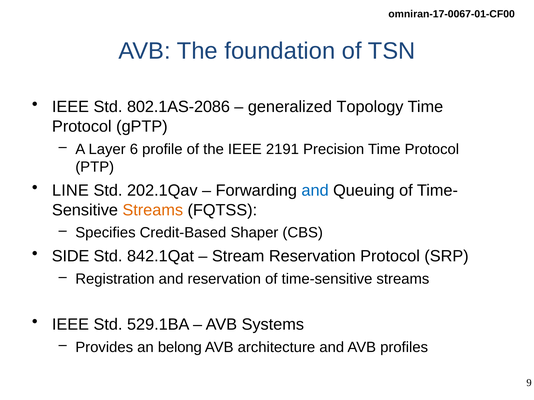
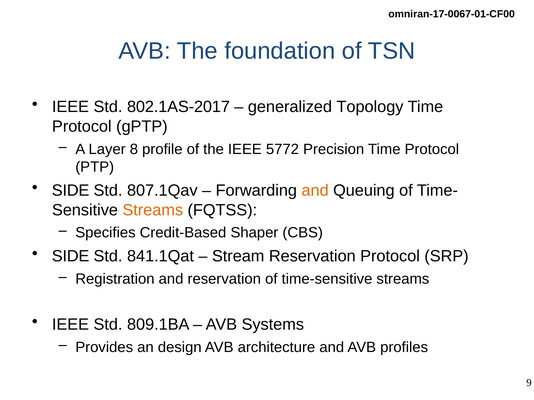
802.1AS-2086: 802.1AS-2086 -> 802.1AS-2017 (178, 107)
6: 6 -> 8 (134, 149)
2191: 2191 -> 5772 (282, 149)
LINE: LINE -> SIDE (71, 191)
202.1Qav: 202.1Qav -> 807.1Qav (162, 191)
and colour: blue -> orange (315, 191)
842.1Qat: 842.1Qat -> 841.1Qat (160, 257)
529.1BA: 529.1BA -> 809.1BA (158, 325)
belong: belong -> design (180, 348)
